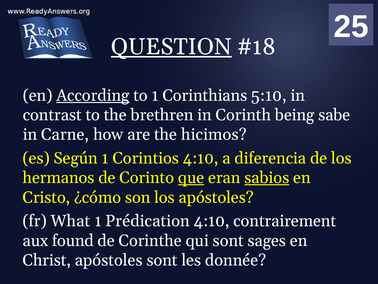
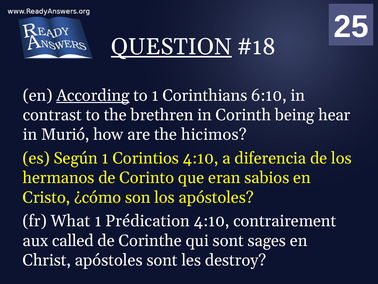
5:10: 5:10 -> 6:10 (269, 95)
sabe: sabe -> hear (334, 115)
Carne: Carne -> Murió (65, 134)
que underline: present -> none (191, 177)
sabios underline: present -> none (267, 177)
found: found -> called (73, 240)
donnée: donnée -> destroy (236, 260)
